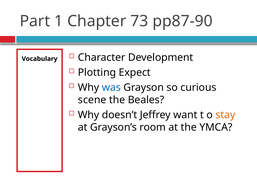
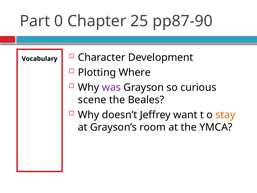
1: 1 -> 0 (59, 21)
73: 73 -> 25 (139, 21)
Expect: Expect -> Where (135, 72)
was colour: blue -> purple (111, 87)
